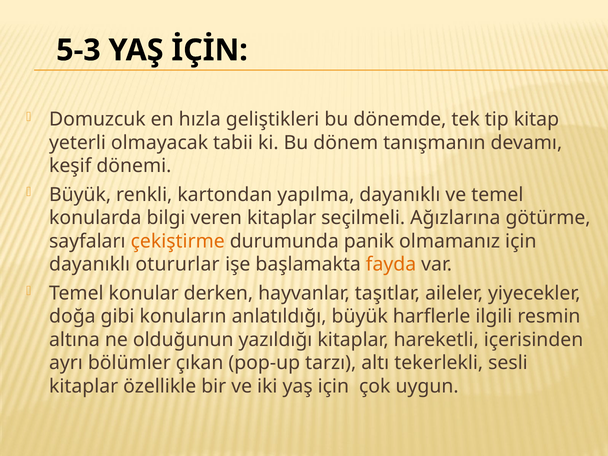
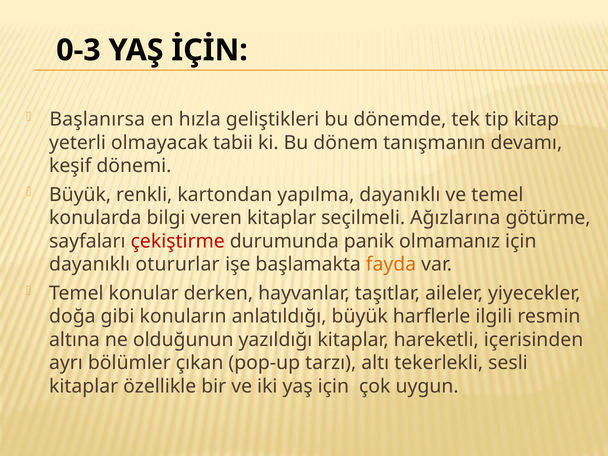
5-3: 5-3 -> 0-3 (78, 50)
Domuzcuk: Domuzcuk -> Başlanırsa (97, 119)
çekiştirme colour: orange -> red (178, 241)
